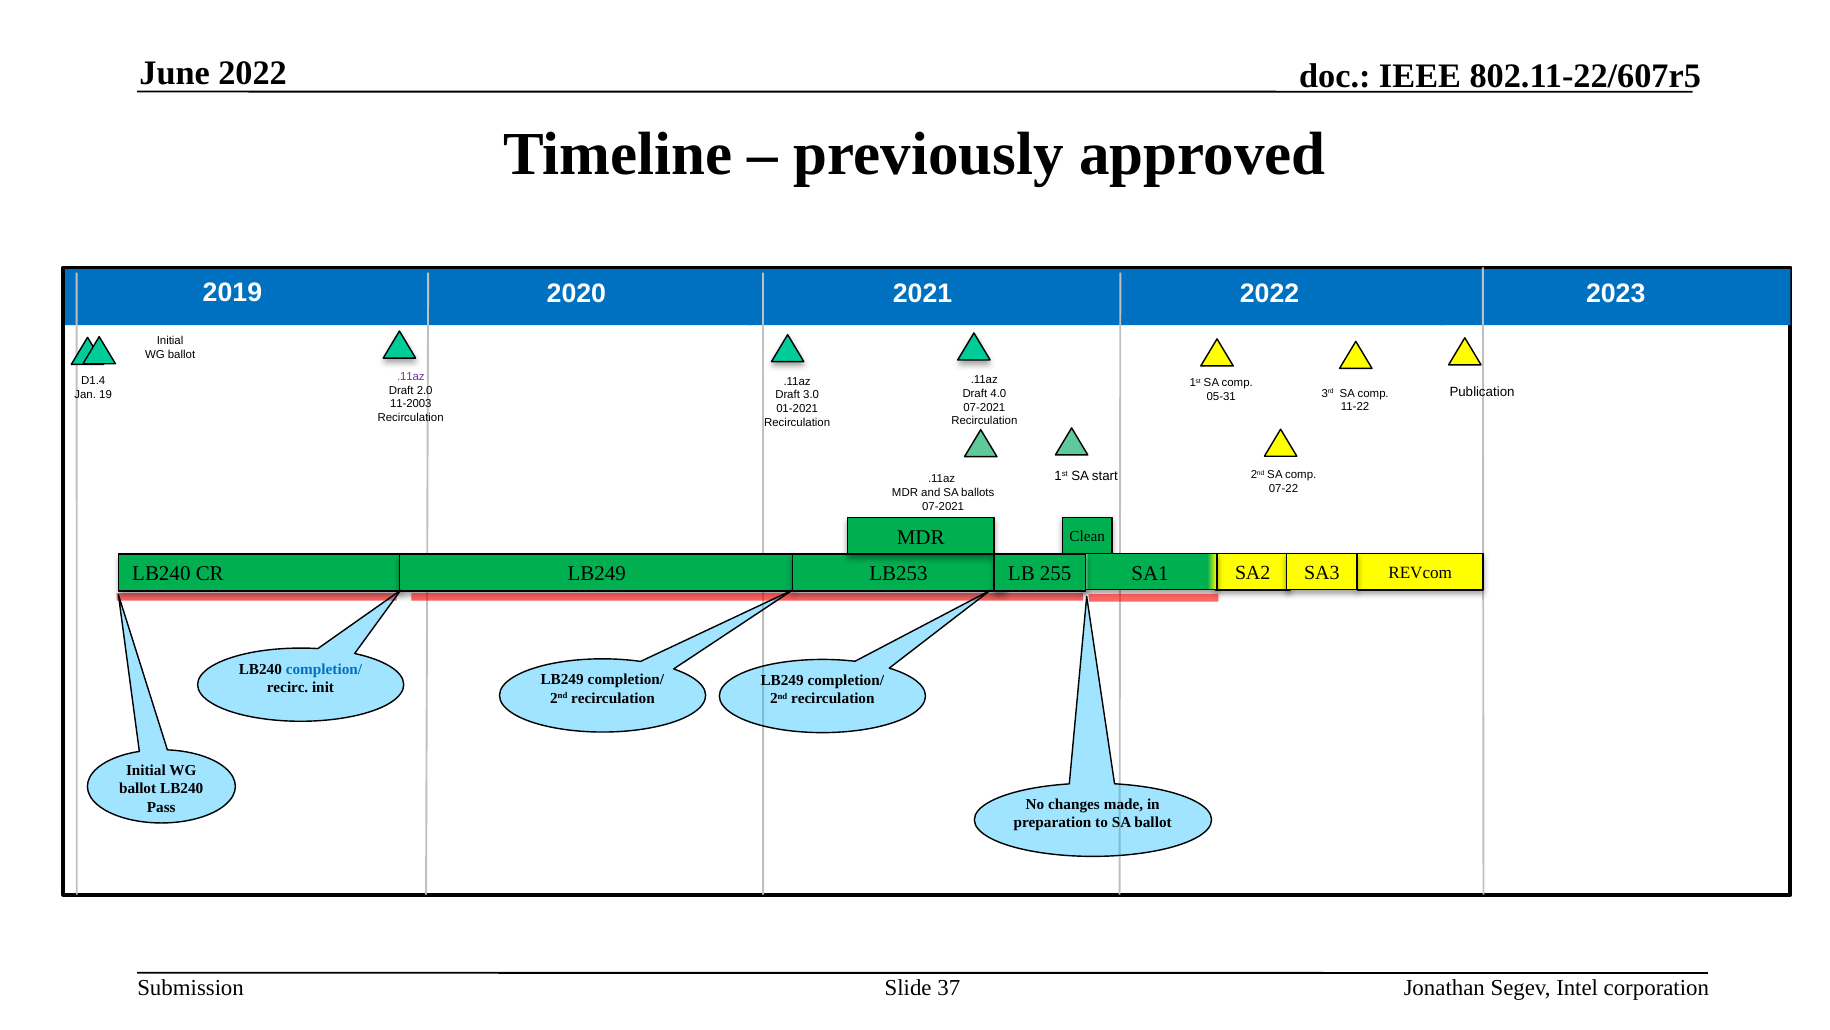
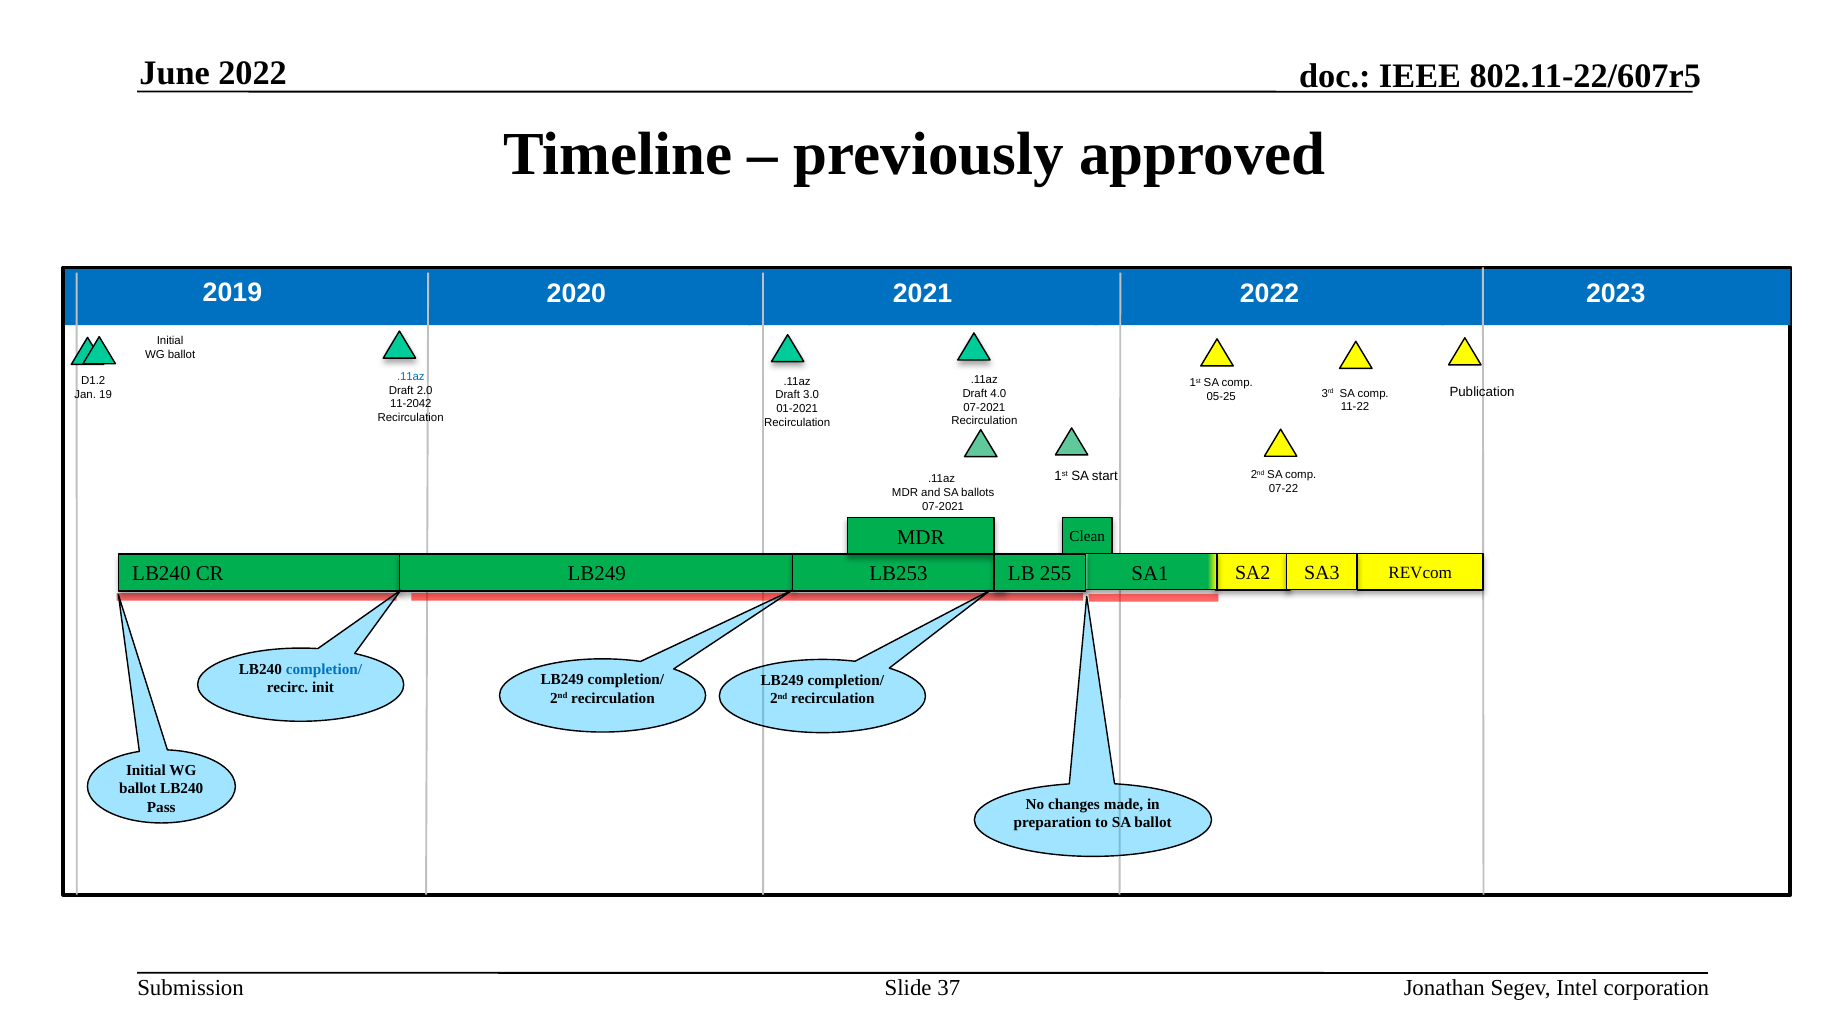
.11az colour: purple -> blue (411, 376)
D1.4: D1.4 -> D1.2 (93, 381)
05-31: 05-31 -> 05-25 (1221, 397)
11-2003: 11-2003 -> 11-2042 (411, 404)
